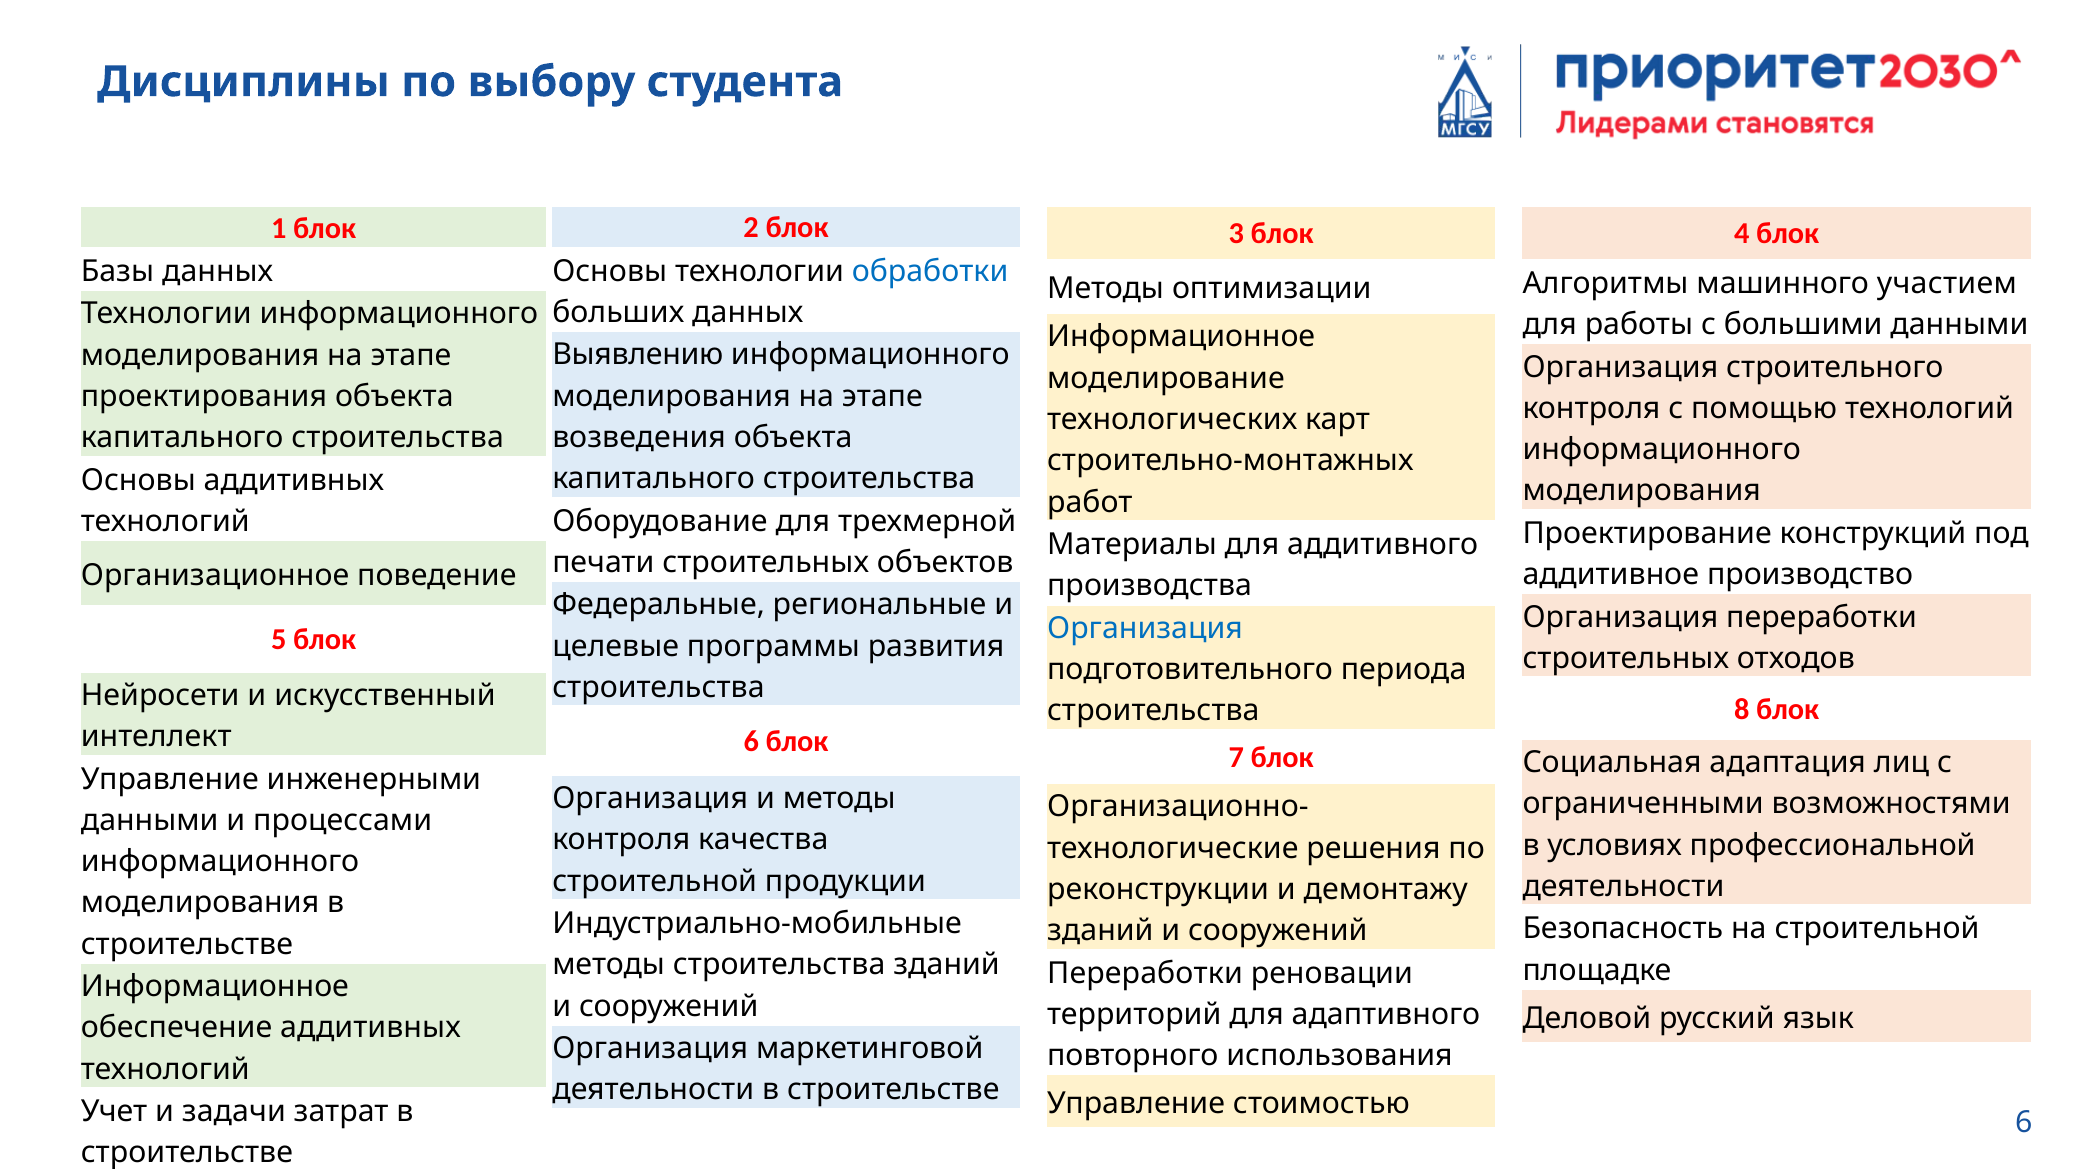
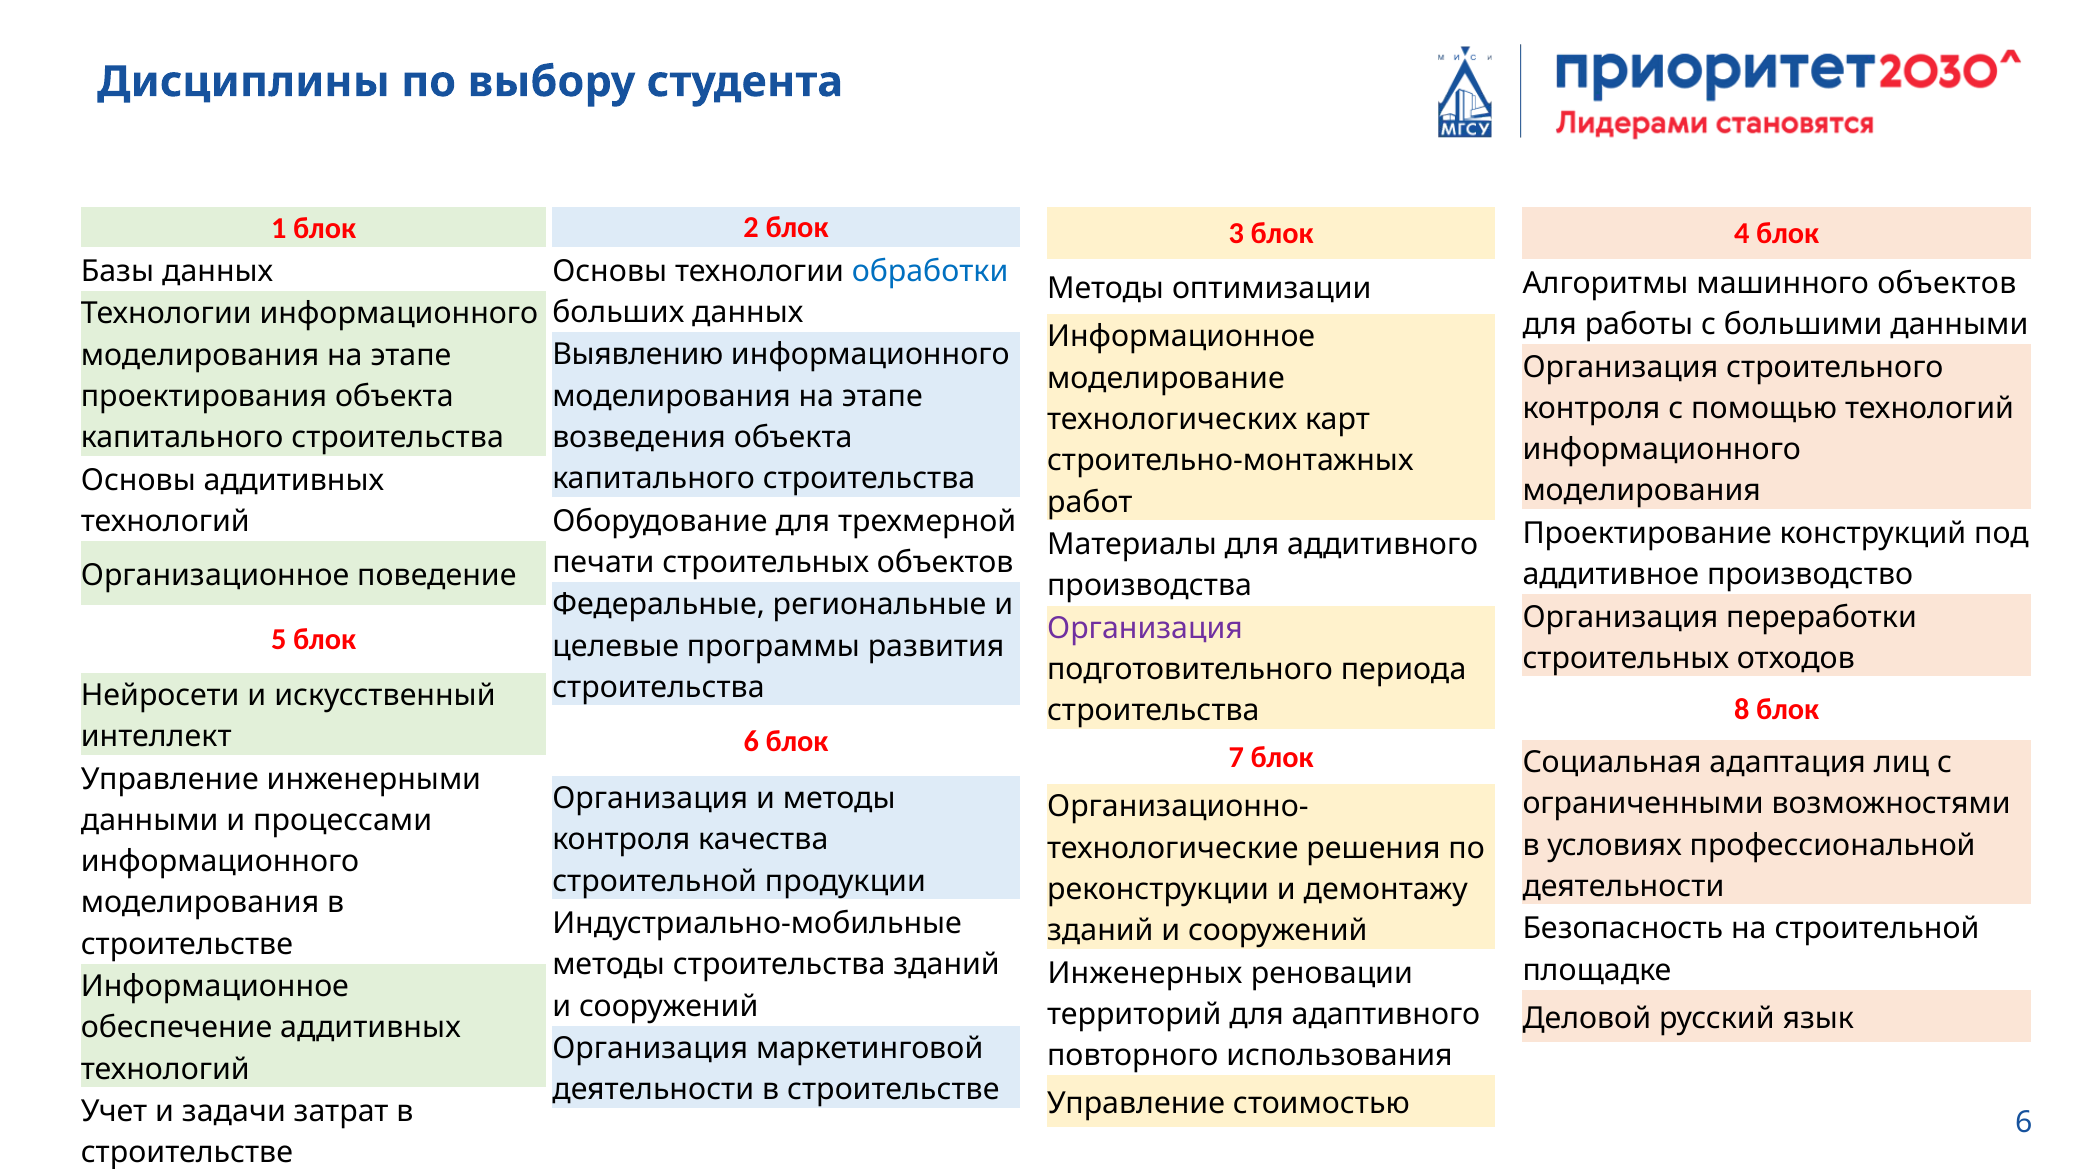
машинного участием: участием -> объектов (1947, 283)
Организация colour: blue -> purple (1145, 628)
Переработки: Переработки -> Инженерных (1145, 973)
